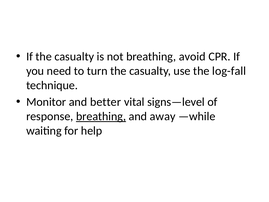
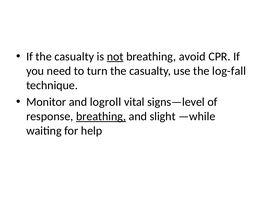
not underline: none -> present (115, 56)
better: better -> logroll (106, 102)
away: away -> slight (163, 116)
